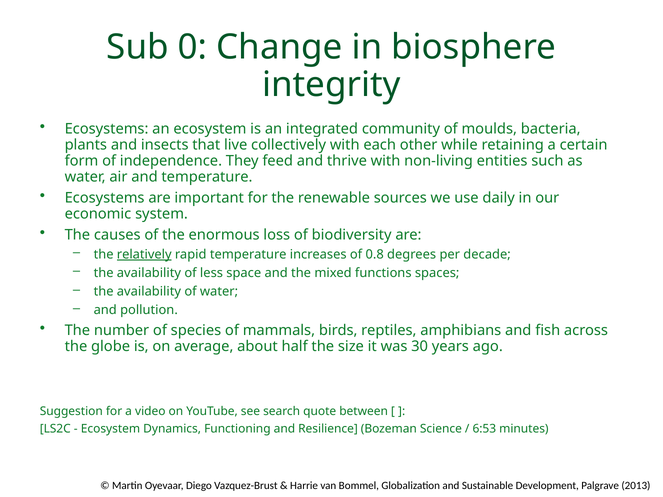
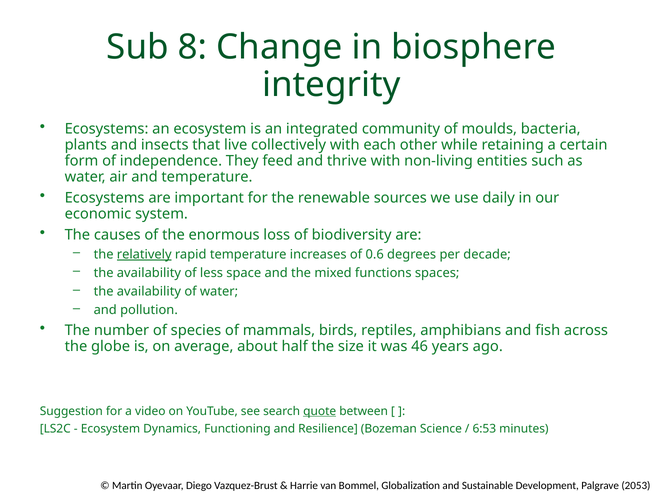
0: 0 -> 8 (192, 47)
0.8: 0.8 -> 0.6 (375, 254)
30: 30 -> 46 (420, 347)
quote underline: none -> present (320, 411)
2013: 2013 -> 2053 (636, 486)
